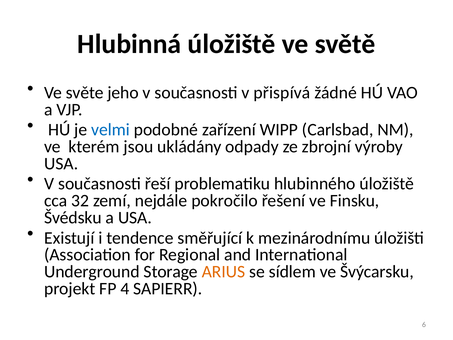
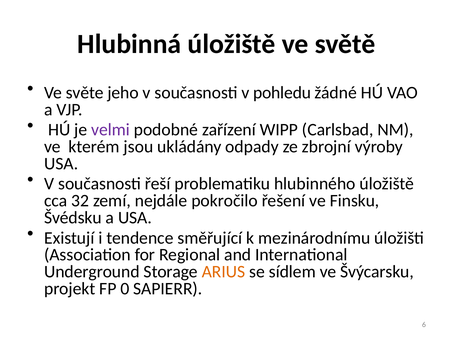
přispívá: přispívá -> pohledu (282, 93)
velmi colour: blue -> purple (111, 130)
4: 4 -> 0 (125, 288)
